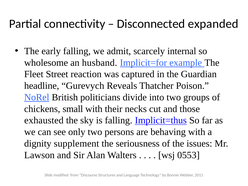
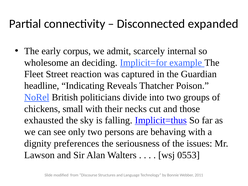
early falling: falling -> corpus (77, 51)
husband: husband -> deciding (100, 63)
Gurevych: Gurevych -> Indicating (83, 86)
supplement: supplement -> preferences (76, 143)
